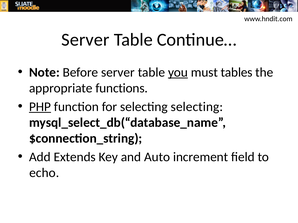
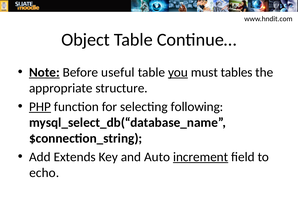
Server: Server -> Object (86, 40)
Note underline: none -> present (44, 72)
Before server: server -> useful (118, 72)
functions: functions -> structure (122, 88)
selecting selecting: selecting -> following (197, 107)
increment underline: none -> present (201, 157)
